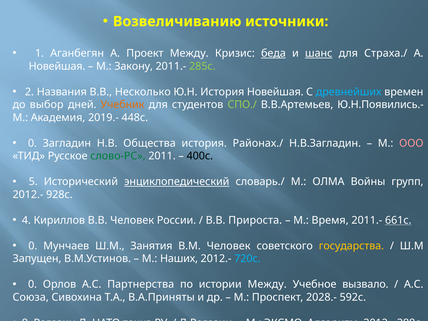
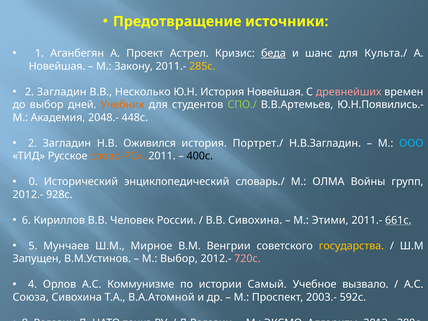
Возвеличиванию: Возвеличиванию -> Предотвращение (177, 21)
Проект Между: Между -> Астрел (189, 53)
шанс underline: present -> none (319, 53)
Страха./: Страха./ -> Культа./ (386, 53)
285с colour: light green -> yellow (202, 66)
Названия: Названия -> Загладин (62, 92)
древнейших colour: light blue -> pink (349, 92)
2019.-: 2019.- -> 2048.- (103, 118)
0: 0 -> 2 (32, 143)
Общества: Общества -> Оживился (150, 143)
Районах./: Районах./ -> Портрет./ (258, 143)
ООО colour: pink -> light blue (411, 143)
слово-РС colour: green -> orange (118, 156)
5: 5 -> 0 (33, 182)
энциклопедический underline: present -> none (177, 182)
4: 4 -> 6 (26, 220)
В.В Прироста: Прироста -> Сивохина (255, 220)
Время: Время -> Этими (330, 220)
0: 0 -> 5 (33, 246)
Занятия: Занятия -> Мирное (151, 246)
В.М Человек: Человек -> Венгрии (229, 246)
М Наших: Наших -> Выбор (179, 259)
720с colour: light blue -> pink (247, 259)
0: 0 -> 4 (33, 284)
Партнерства: Партнерства -> Коммунизме (141, 284)
истории Между: Между -> Самый (267, 284)
В.А.Приняты: В.А.Приняты -> В.А.Атомной (161, 297)
2028.-: 2028.- -> 2003.- (321, 297)
